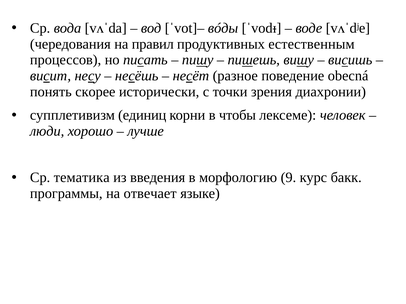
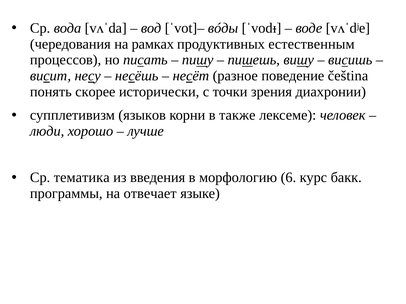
правил: правил -> рамках (153, 44)
obecná: obecná -> čeština (348, 76)
единиц: единиц -> языков (142, 115)
чтобы: чтобы -> также (237, 115)
9: 9 -> 6 (288, 178)
